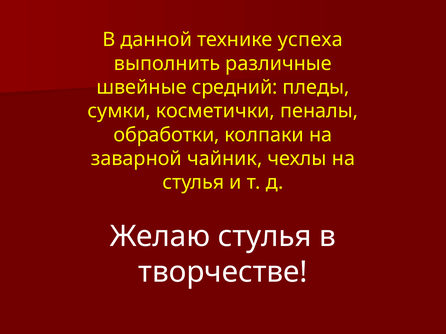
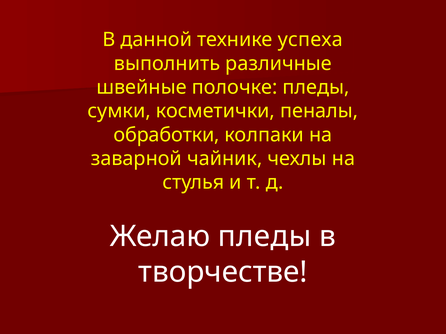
средний: средний -> полочке (235, 87)
Желаю стулья: стулья -> пледы (265, 237)
